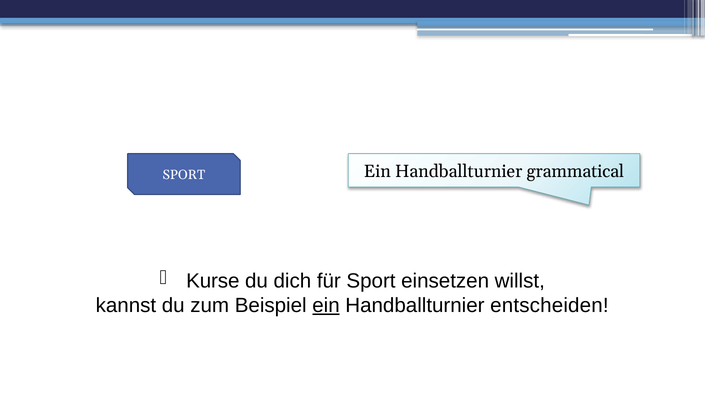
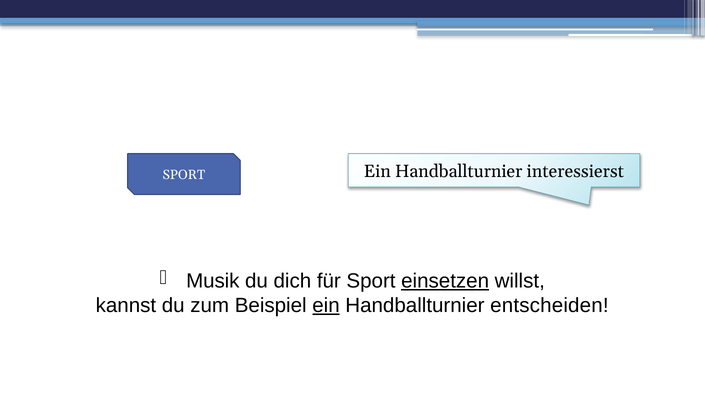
grammatical: grammatical -> interessierst (575, 172)
Kurse: Kurse -> Musik (213, 281)
einsetzen underline: none -> present (445, 281)
